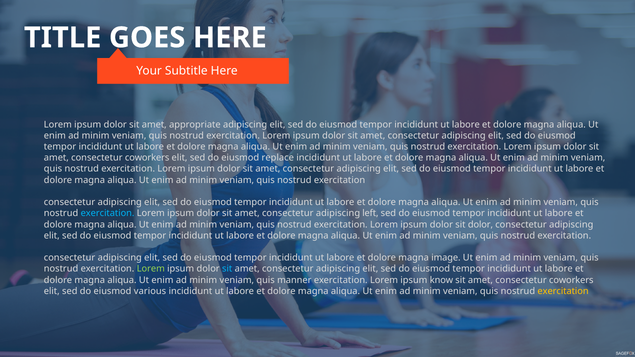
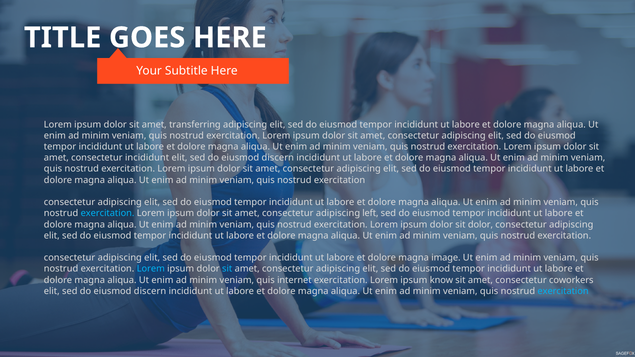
appropriate: appropriate -> transferring (195, 125)
coworkers: coworkers -> incididunt (147, 158)
replace: replace -> discern (278, 158)
Lorem colour: light green -> light blue (151, 269)
manner: manner -> internet (294, 280)
various: various -> discern (150, 291)
exercitation colour: yellow -> light blue (563, 291)
